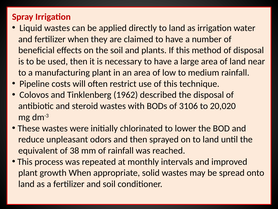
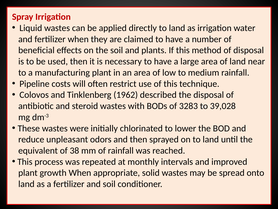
3106: 3106 -> 3283 (188, 106)
20,020: 20,020 -> 39,028 (223, 106)
